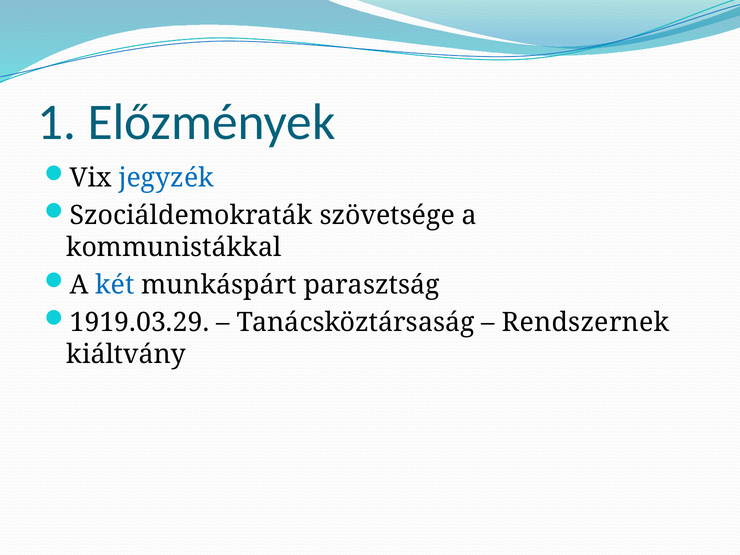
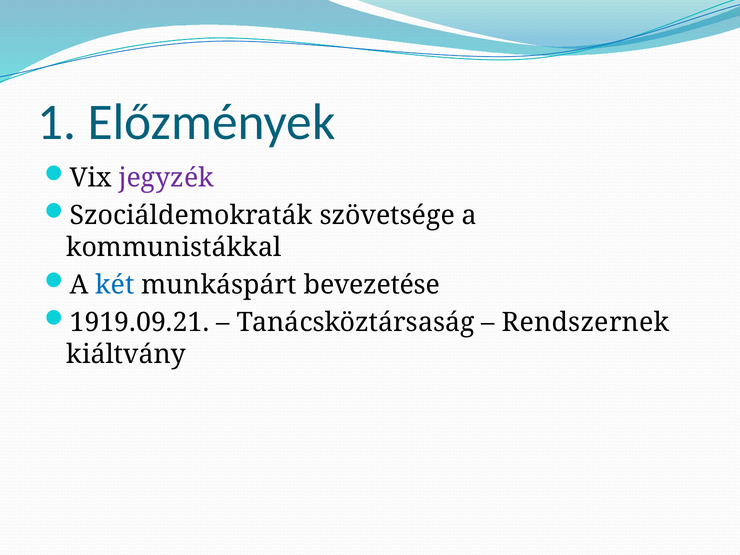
jegyzék colour: blue -> purple (166, 178)
parasztság: parasztság -> bevezetése (372, 285)
1919.03.29: 1919.03.29 -> 1919.09.21 (139, 322)
